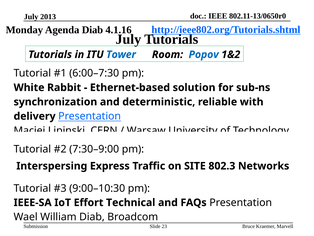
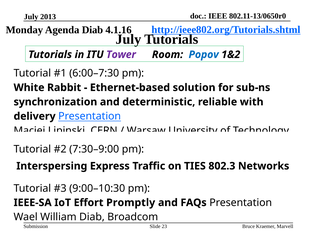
Tower colour: blue -> purple (121, 54)
SITE: SITE -> TIES (195, 166)
Technical: Technical -> Promptly (131, 202)
